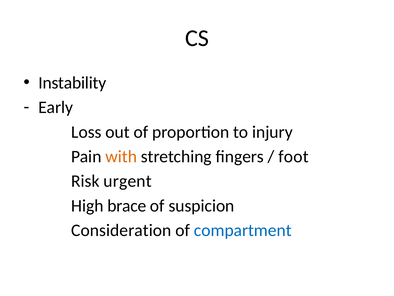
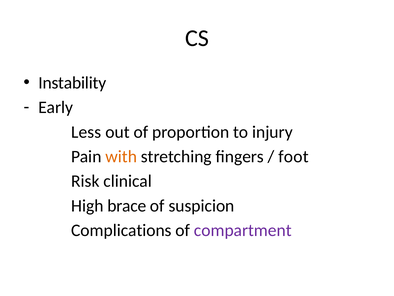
Loss: Loss -> Less (86, 132)
urgent: urgent -> clinical (128, 181)
Consideration: Consideration -> Complications (121, 230)
compartment colour: blue -> purple (243, 230)
